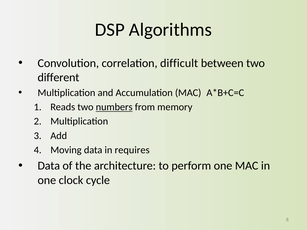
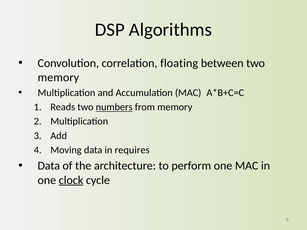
difficult: difficult -> floating (179, 63)
different: different -> memory (58, 78)
clock underline: none -> present (71, 180)
